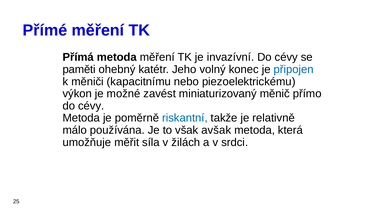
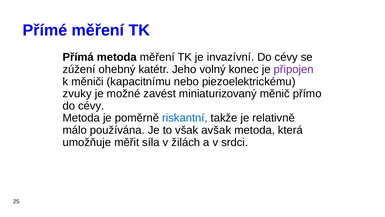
paměti: paměti -> zúžení (79, 69)
připojen colour: blue -> purple (294, 69)
výkon: výkon -> zvuky (77, 94)
